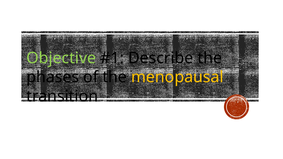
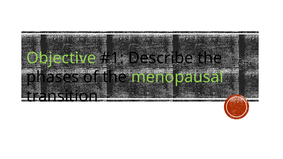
menopausal colour: yellow -> light green (177, 77)
